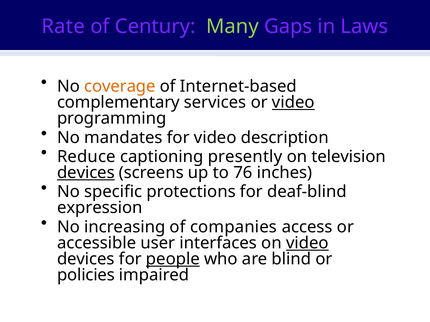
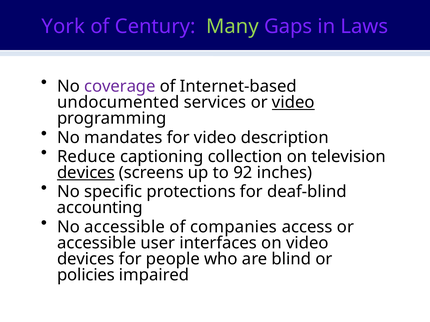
Rate: Rate -> York (63, 27)
coverage colour: orange -> purple (120, 87)
complementary: complementary -> undocumented (118, 103)
presently: presently -> collection (245, 157)
76: 76 -> 92 (243, 173)
expression: expression -> accounting (100, 208)
No increasing: increasing -> accessible (125, 227)
video underline: present -> none (307, 243)
people underline: present -> none (173, 259)
